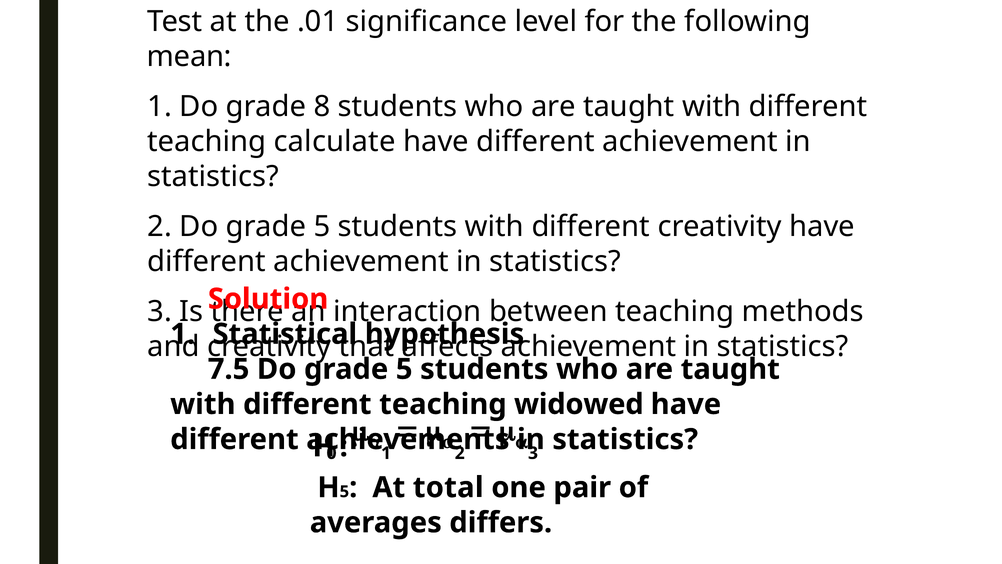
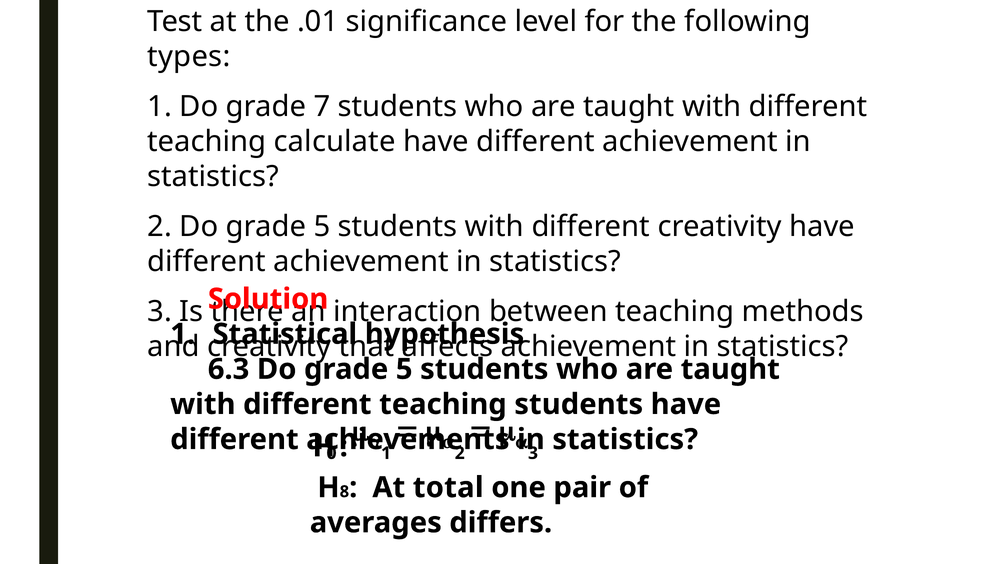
mean: mean -> types (189, 57)
8: 8 -> 7 (322, 106)
7.5: 7.5 -> 6.3 (229, 369)
teaching widowed: widowed -> students (579, 404)
5: 5 -> 8 (344, 491)
